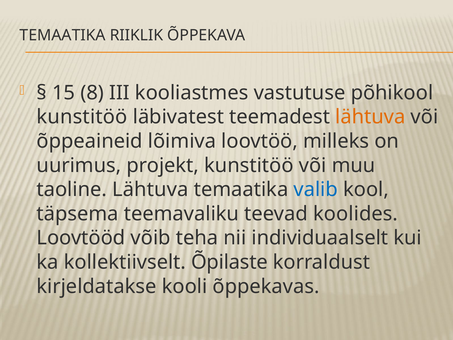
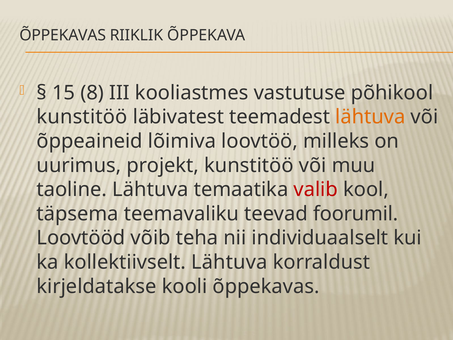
TEMAATIKA: TEMAATIKA -> ÕPPEKAVAS (63, 35)
valib colour: blue -> red (316, 189)
koolides: koolides -> foorumil (356, 214)
kollektiivselt Õpilaste: Õpilaste -> Lähtuva (229, 262)
